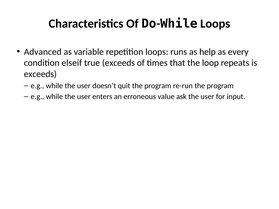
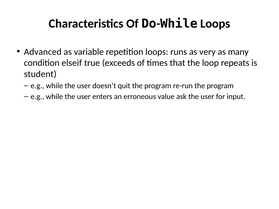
help: help -> very (207, 52)
every: every -> many (238, 52)
exceeds: exceeds -> student (40, 74)
